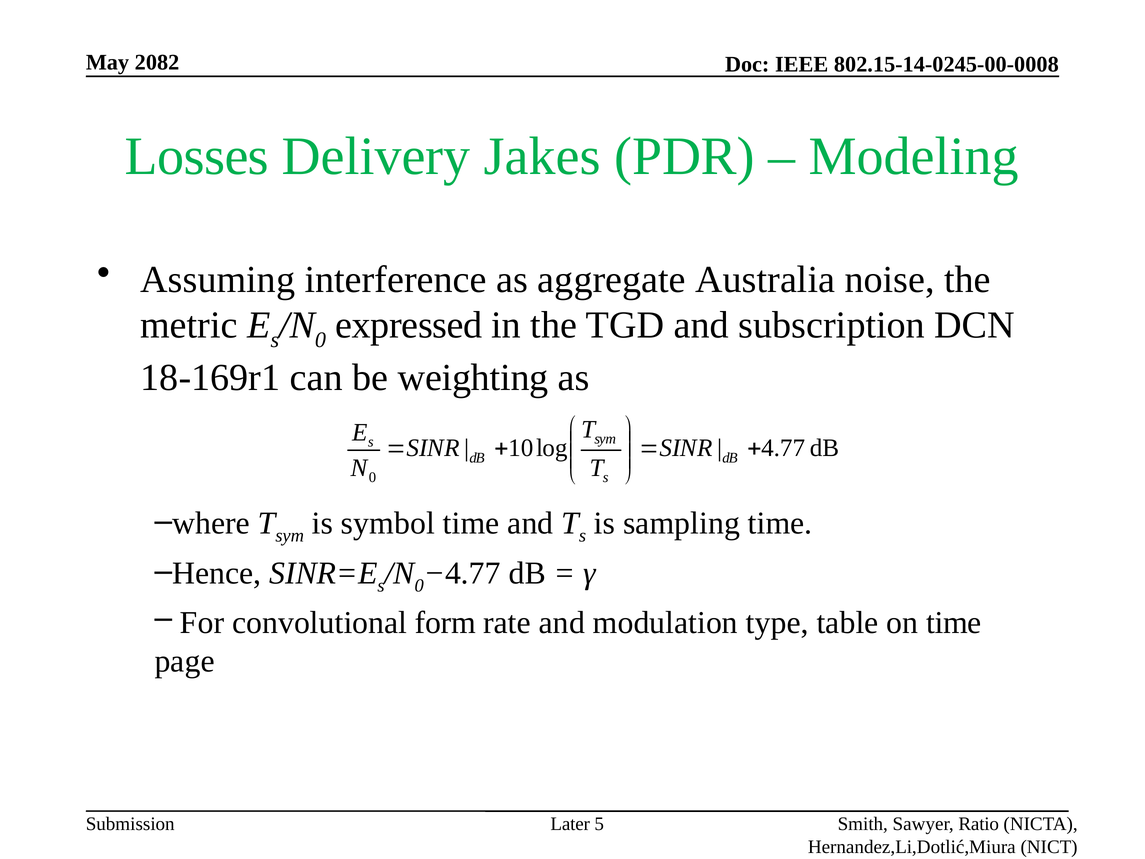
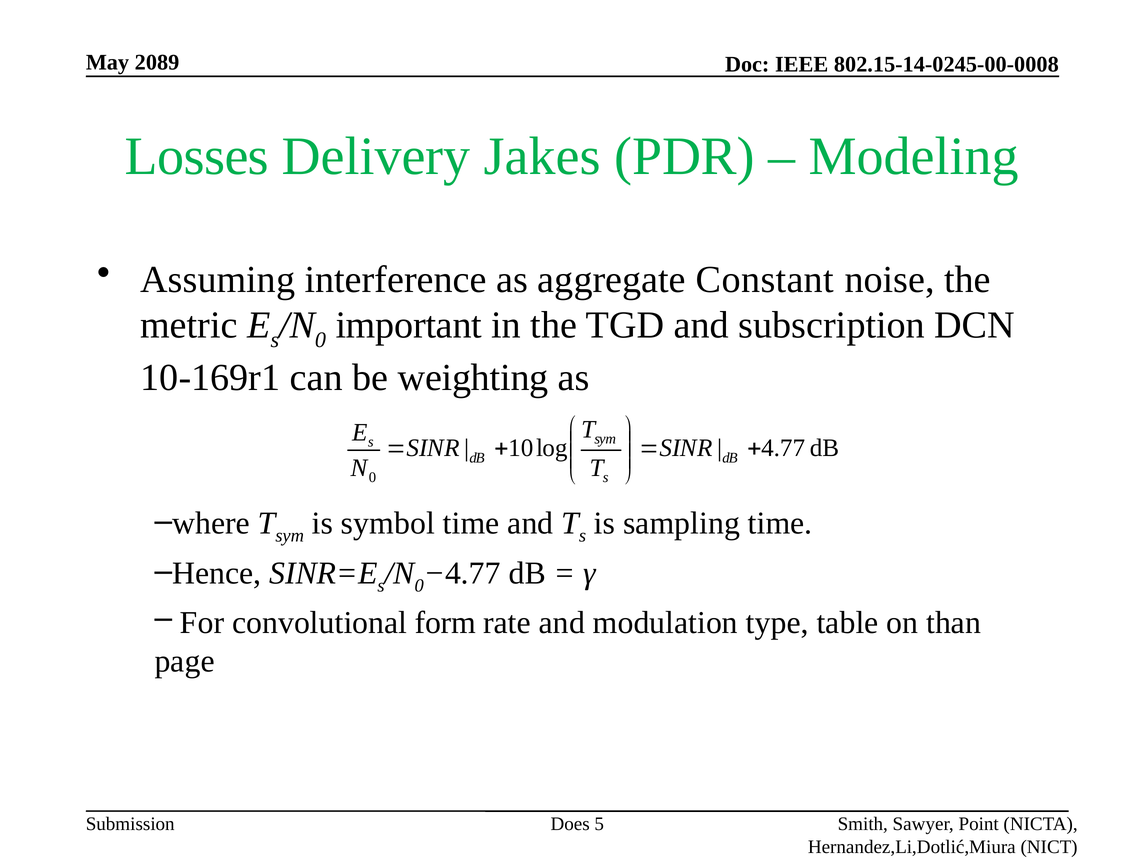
2082: 2082 -> 2089 (157, 63)
Australia: Australia -> Constant (765, 279)
expressed: expressed -> important (409, 325)
18-169r1: 18-169r1 -> 10-169r1 (210, 377)
on time: time -> than (954, 623)
Later: Later -> Does (570, 824)
Ratio: Ratio -> Point (979, 824)
